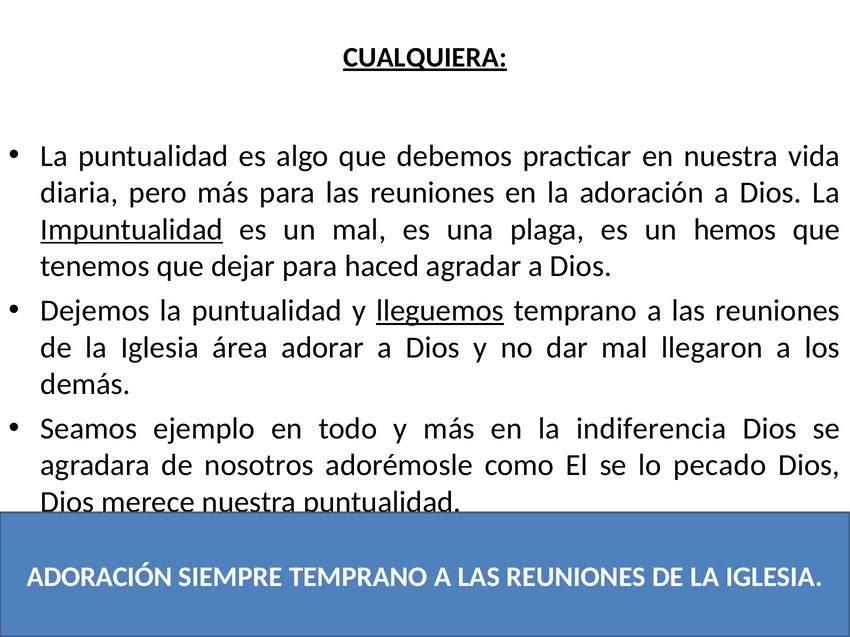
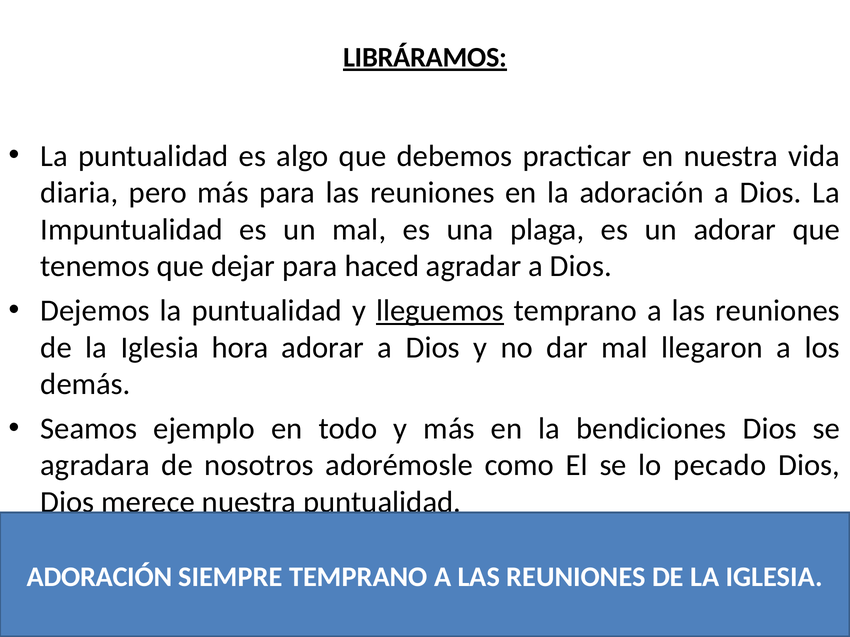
CUALQUIERA: CUALQUIERA -> LIBRÁRAMOS (425, 58)
Impuntualidad underline: present -> none (132, 230)
un hemos: hemos -> adorar (735, 230)
área: área -> hora (240, 348)
indiferencia: indiferencia -> bendiciones (651, 429)
